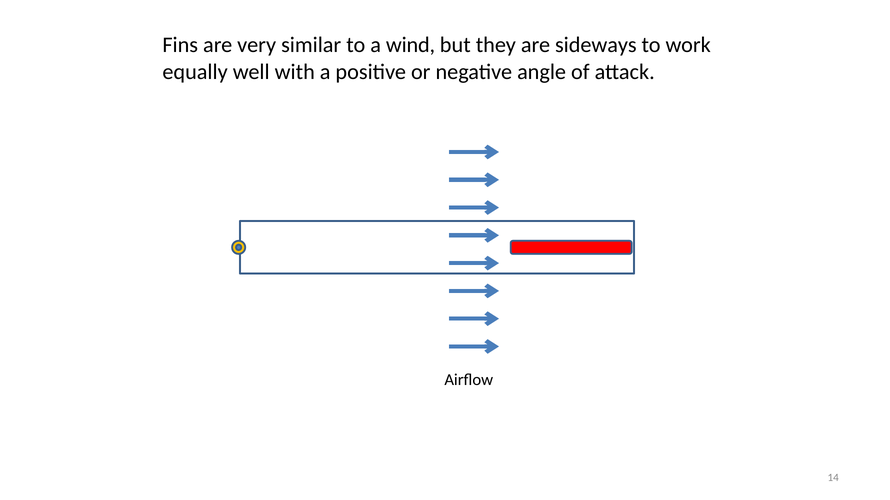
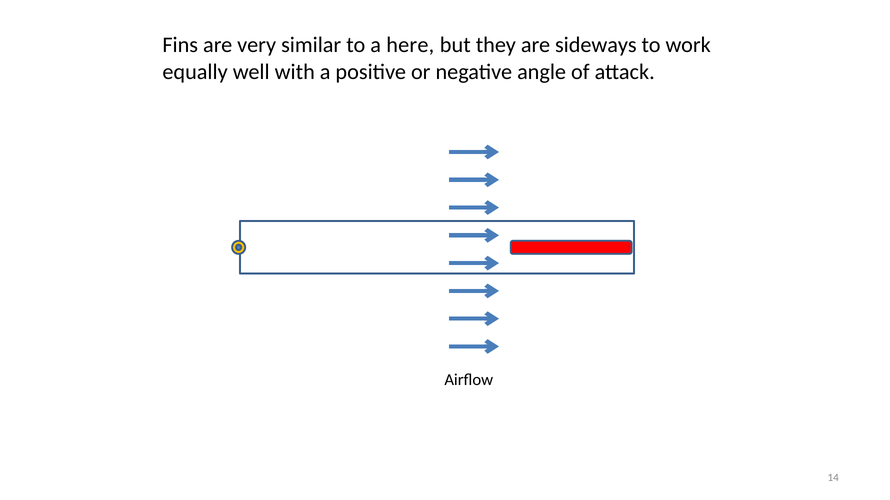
wind: wind -> here (410, 45)
